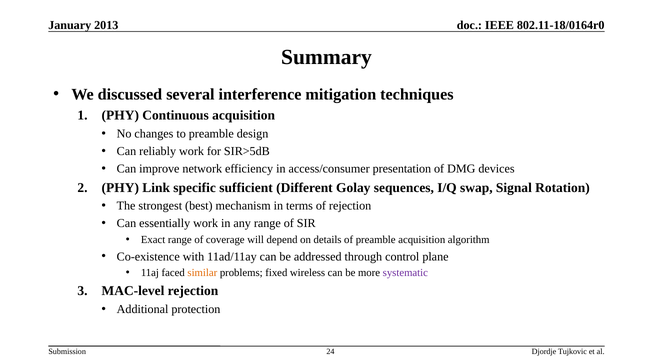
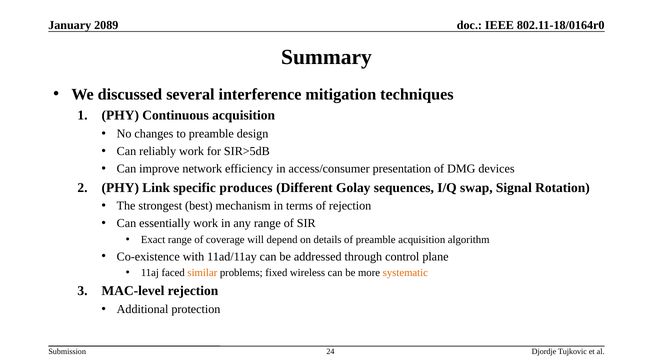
2013: 2013 -> 2089 (106, 25)
sufficient: sufficient -> produces (246, 188)
systematic colour: purple -> orange (405, 273)
